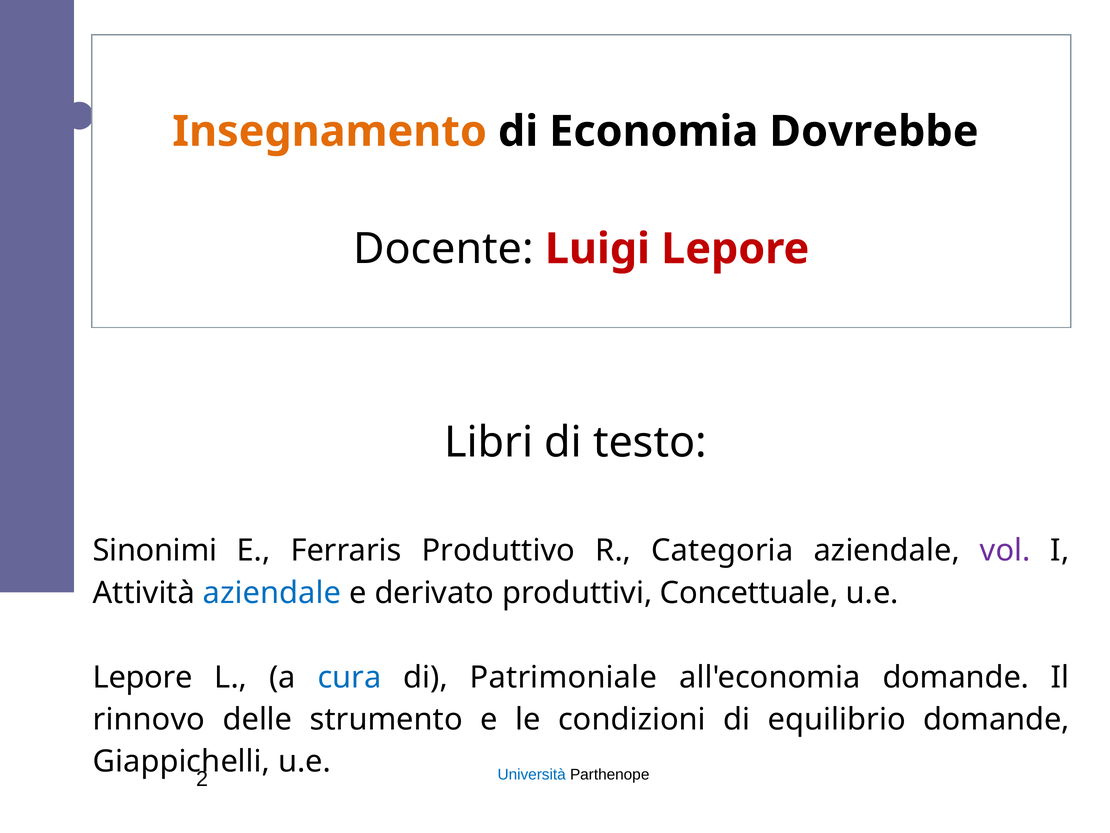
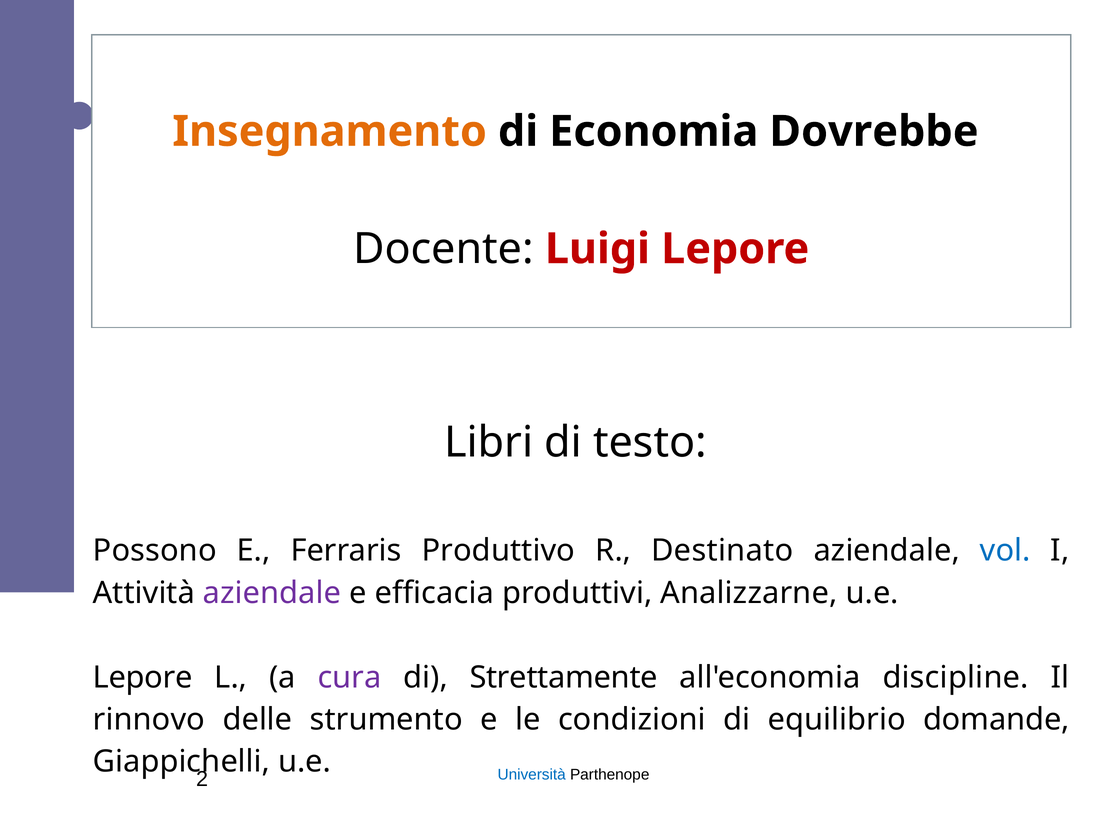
Sinonimi: Sinonimi -> Possono (155, 550)
Categoria: Categoria -> Destinato (722, 550)
vol colour: purple -> blue (1005, 550)
aziendale colour: blue -> purple (272, 593)
derivato: derivato -> efficacia (434, 593)
Concettuale: Concettuale -> Analizzarne (749, 593)
cura colour: blue -> purple (350, 677)
Patrimoniale: Patrimoniale -> Strettamente (564, 677)
all'economia domande: domande -> discipline (956, 677)
